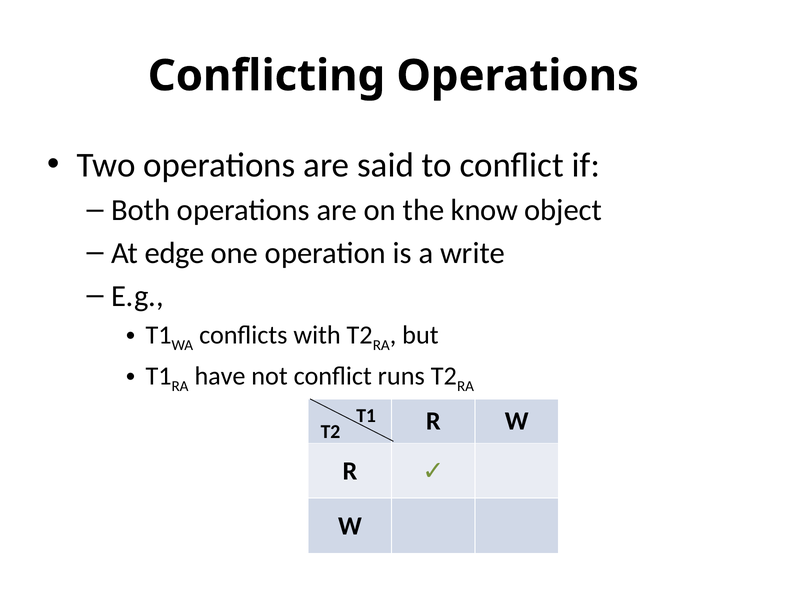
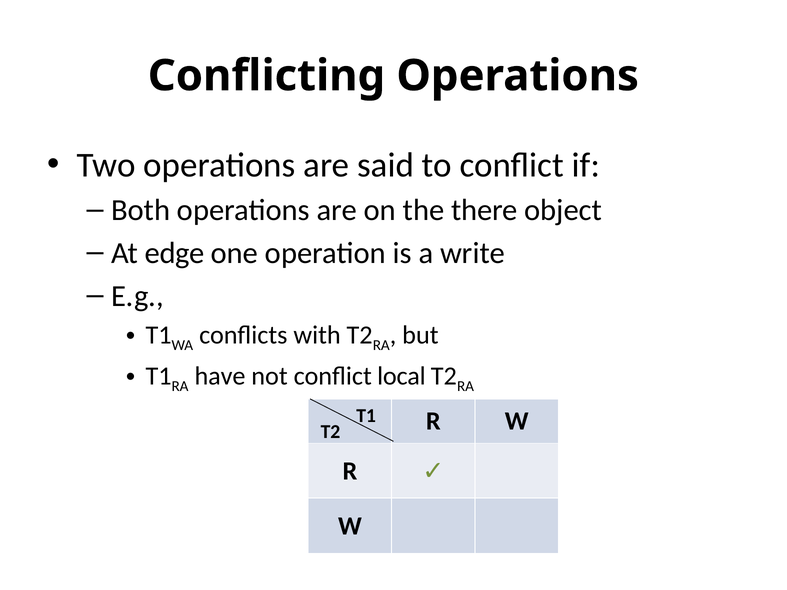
know: know -> there (484, 210)
runs: runs -> local (401, 376)
